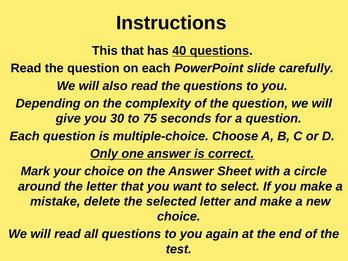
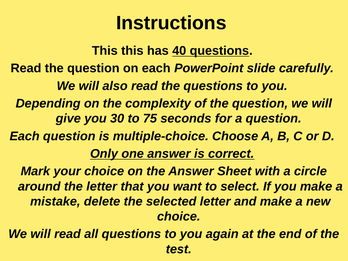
This that: that -> this (132, 51)
